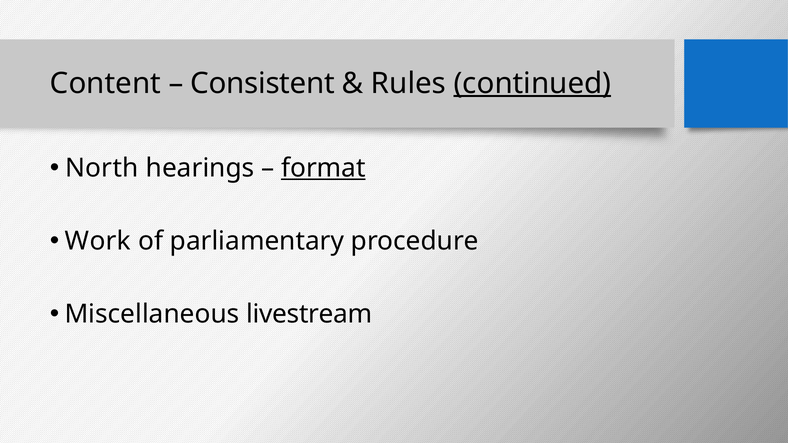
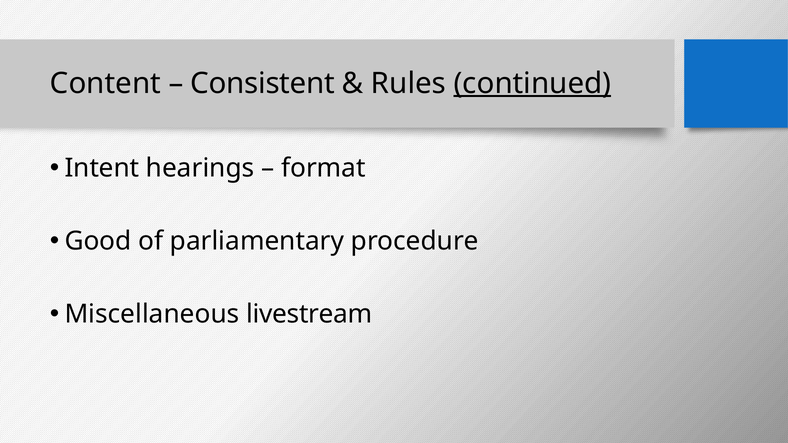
North: North -> Intent (102, 168)
format underline: present -> none (323, 168)
Work: Work -> Good (98, 241)
